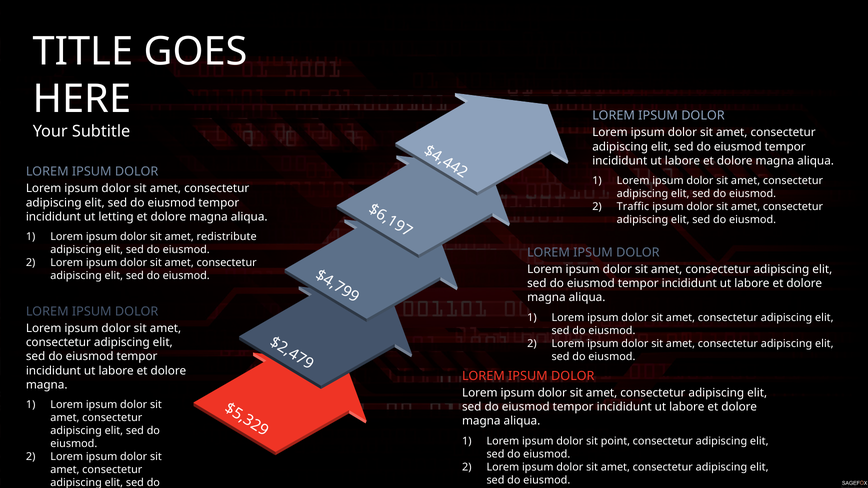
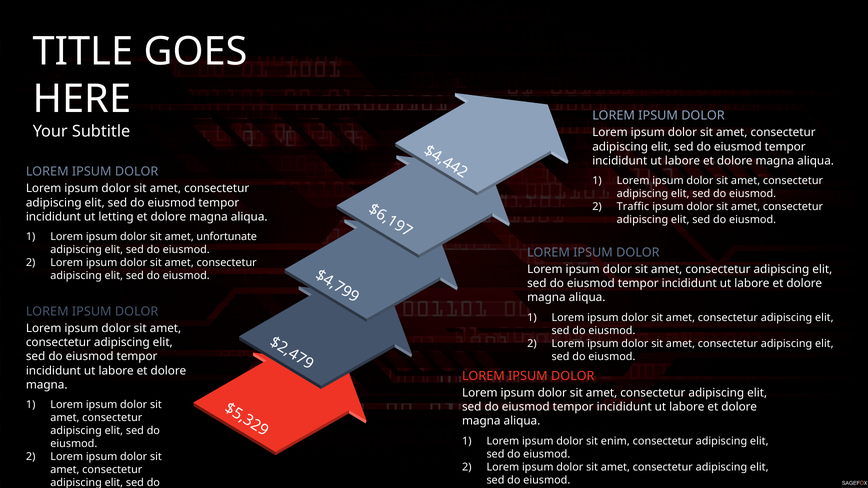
redistribute: redistribute -> unfortunate (227, 237)
point: point -> enim (615, 441)
